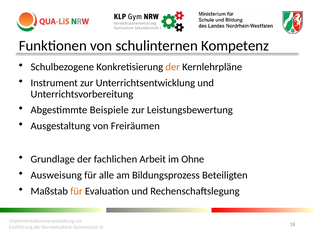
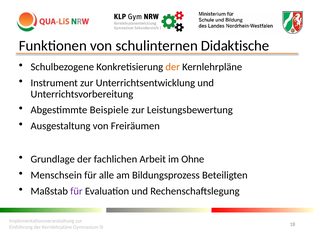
Kompetenz: Kompetenz -> Didaktische (235, 46)
Ausweisung: Ausweisung -> Menschsein (56, 176)
für colour: orange -> purple (76, 192)
